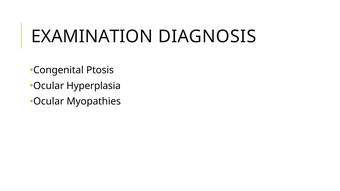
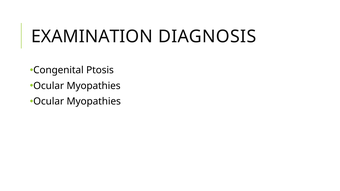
Hyperplasia: Hyperplasia -> Myopathies (94, 86)
